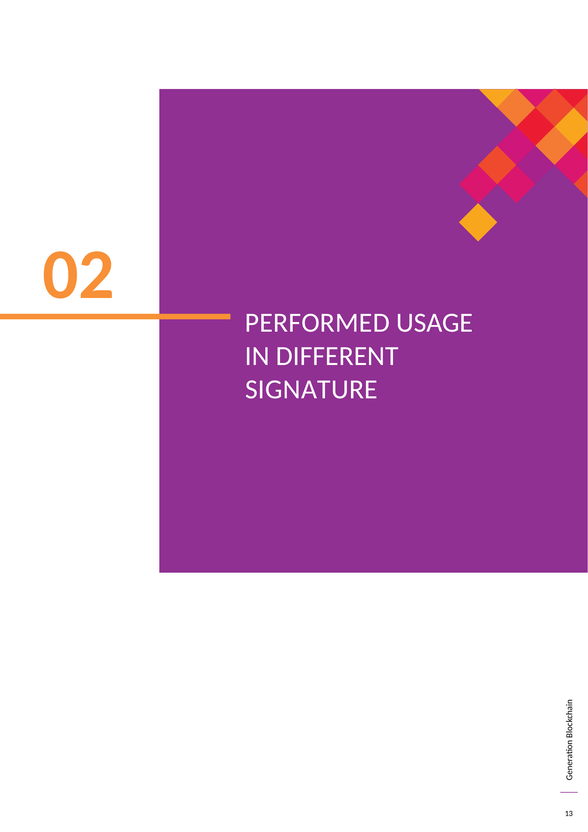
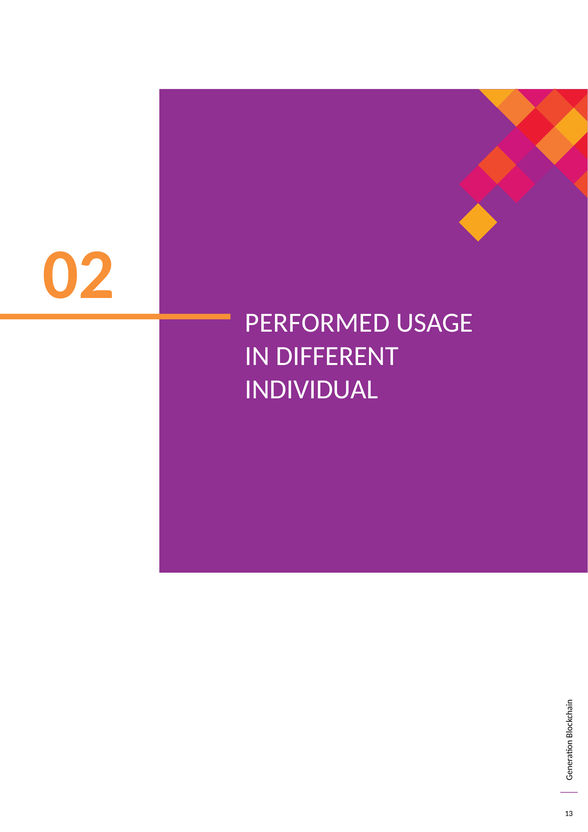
SIGNATURE: SIGNATURE -> INDIVIDUAL (312, 389)
